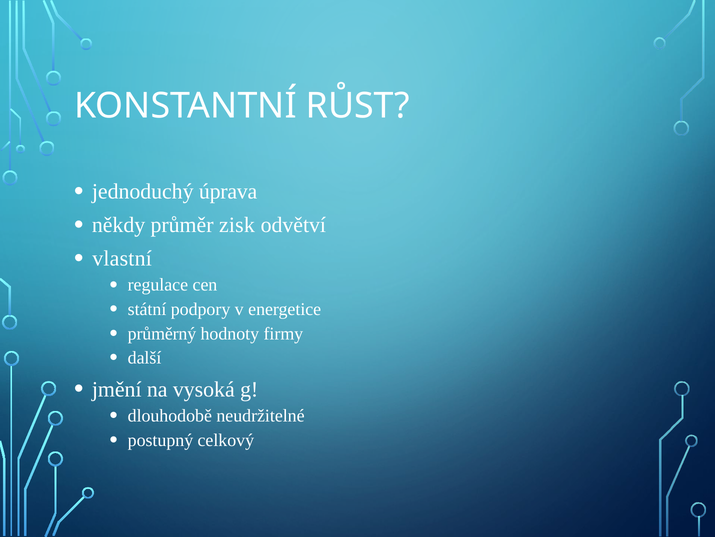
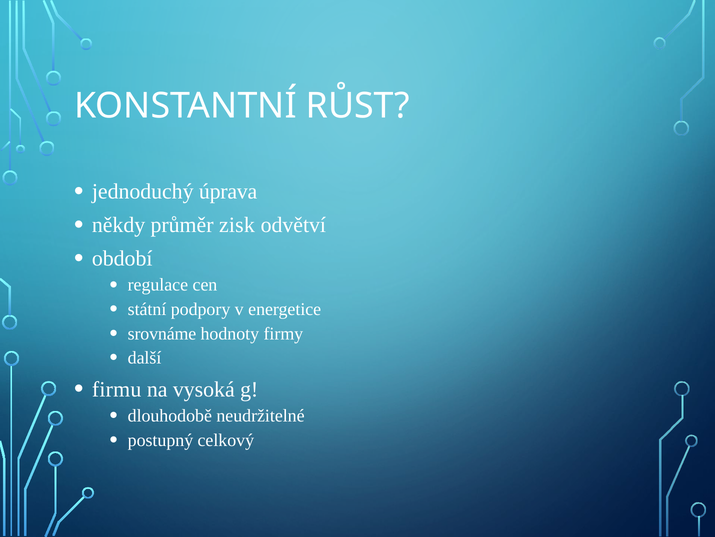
vlastní: vlastní -> období (122, 258)
průměrný: průměrný -> srovnáme (162, 333)
jmění: jmění -> firmu (117, 389)
